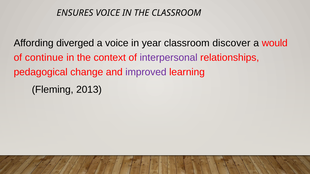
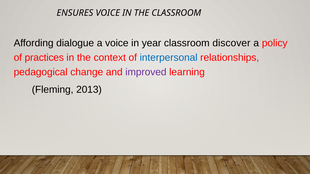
diverged: diverged -> dialogue (75, 43)
would: would -> policy (275, 43)
continue: continue -> practices (44, 58)
interpersonal colour: purple -> blue (169, 58)
